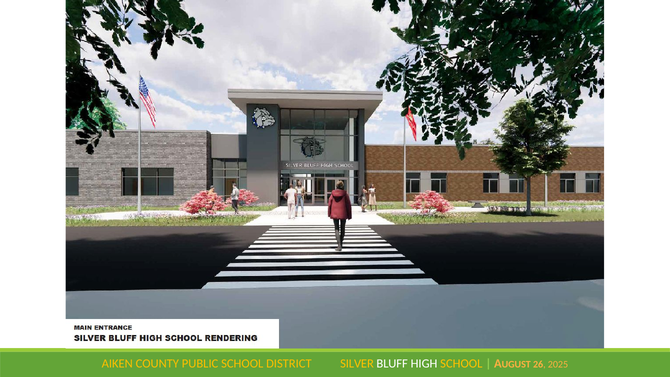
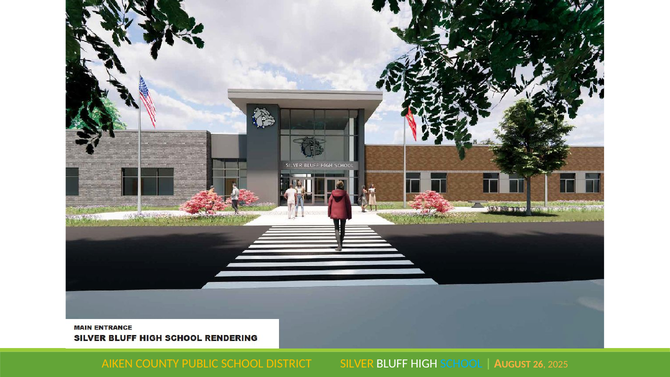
SCHOOL colour: yellow -> light blue (461, 363)
